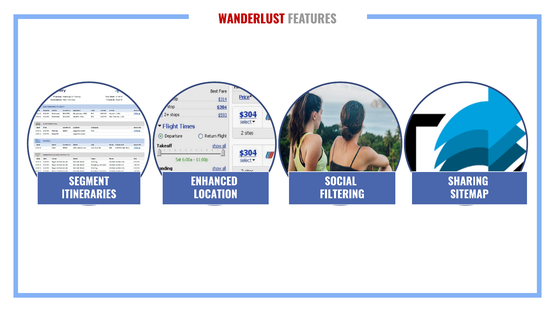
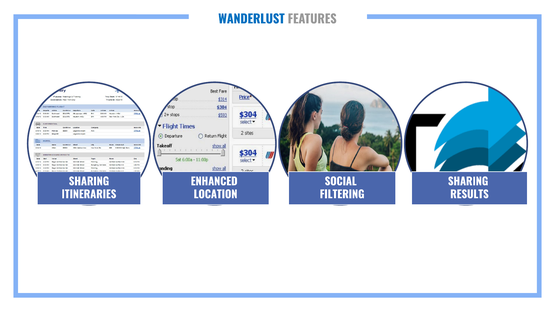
WANDERLUST colour: red -> blue (251, 19)
SEGMENT: SEGMENT -> SHARING (89, 182)
SITEMAP: SITEMAP -> RESULTS (469, 195)
